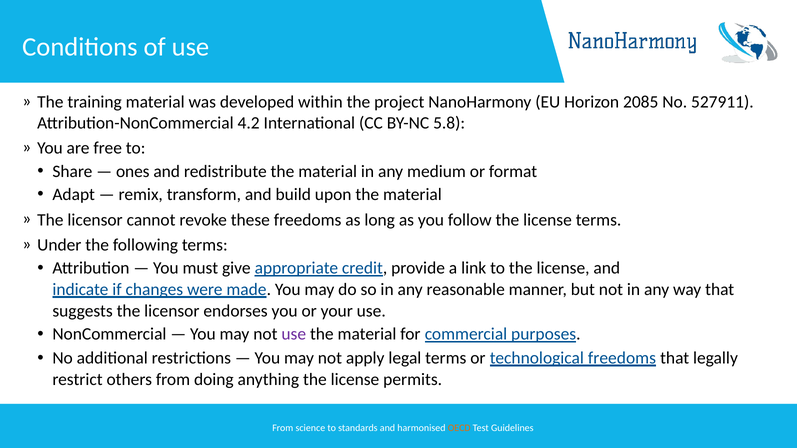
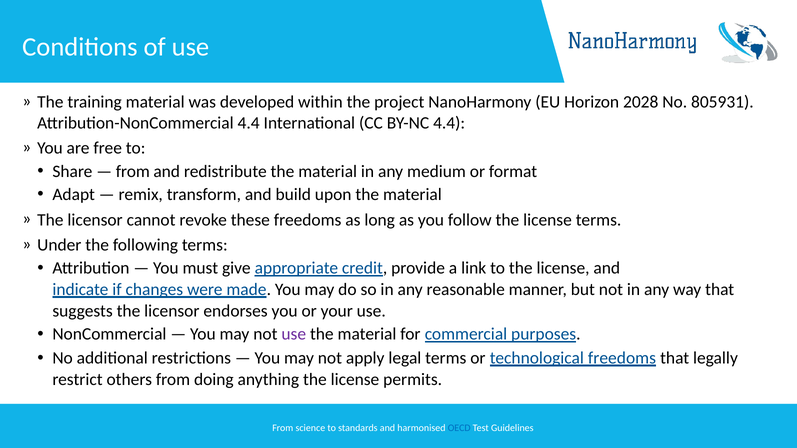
2085: 2085 -> 2028 (641, 102)
527911: 527911 -> 805931 (722, 102)
Attribution-NonCommercial 4.2: 4.2 -> 4.4 (249, 123)
BY-NC 5.8: 5.8 -> 4.4 (449, 123)
ones: ones -> from (133, 171)
OECD colour: orange -> blue (459, 428)
